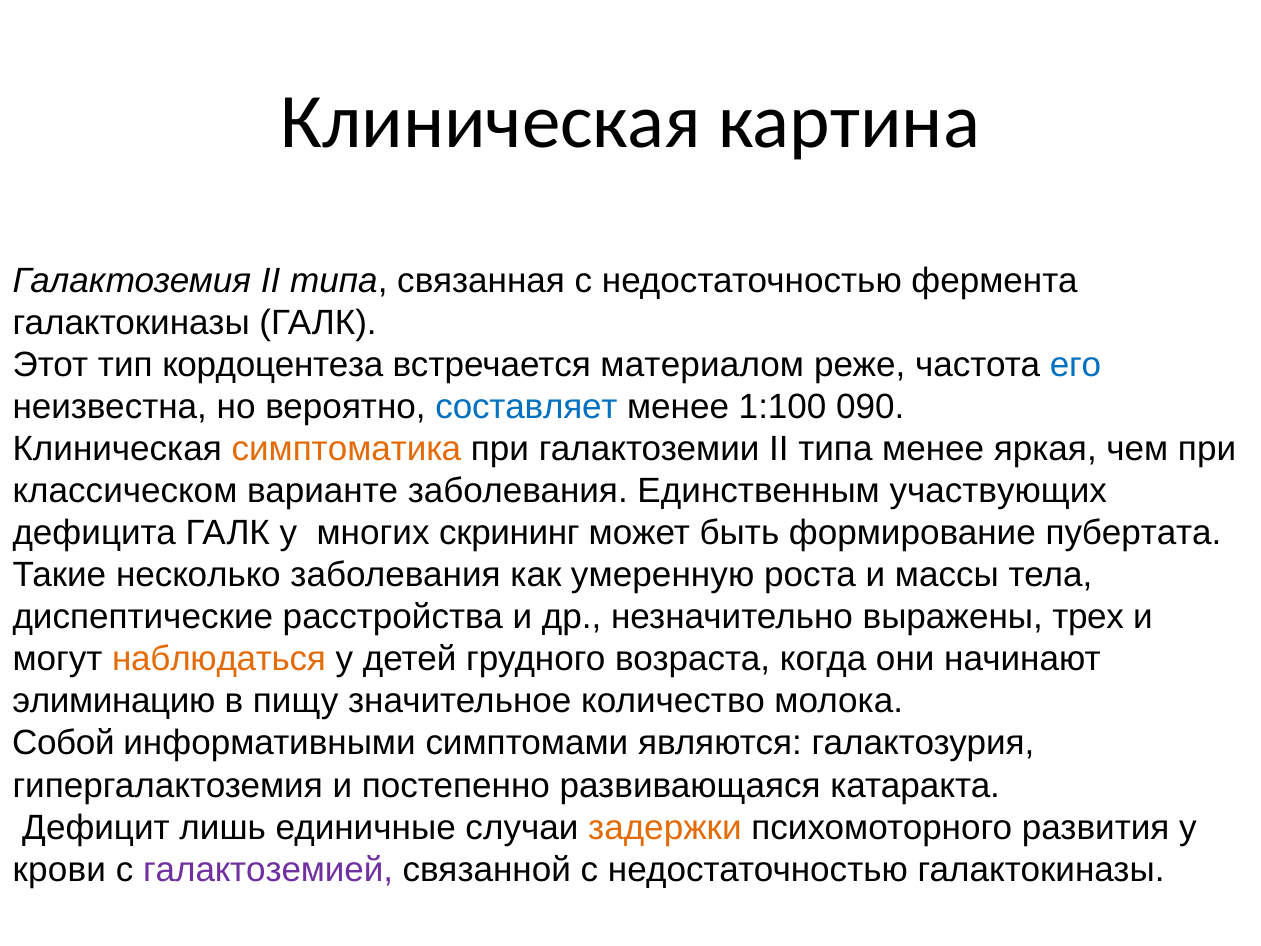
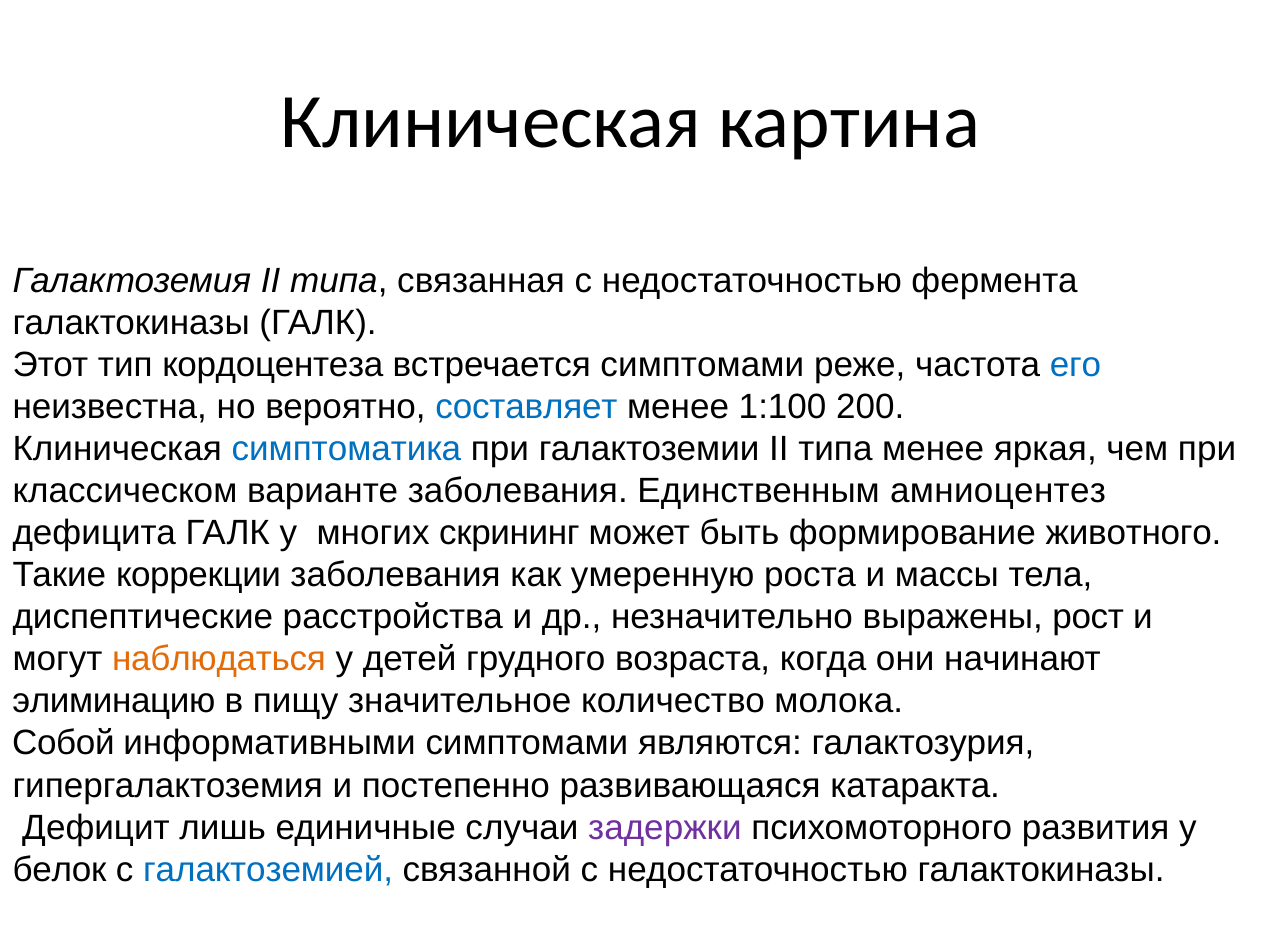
встречается материалом: материалом -> симптомами (702, 365)
090: 090 -> 200 (870, 407)
симптоматика colour: orange -> blue (346, 449)
участвующих: участвующих -> амниоцентез (998, 491)
пубертата: пубертата -> животного (1134, 533)
несколько: несколько -> коррекции (199, 575)
трех: трех -> рост (1088, 617)
задержки colour: orange -> purple (665, 827)
крови: крови -> белок (59, 869)
галактоземией colour: purple -> blue (268, 869)
